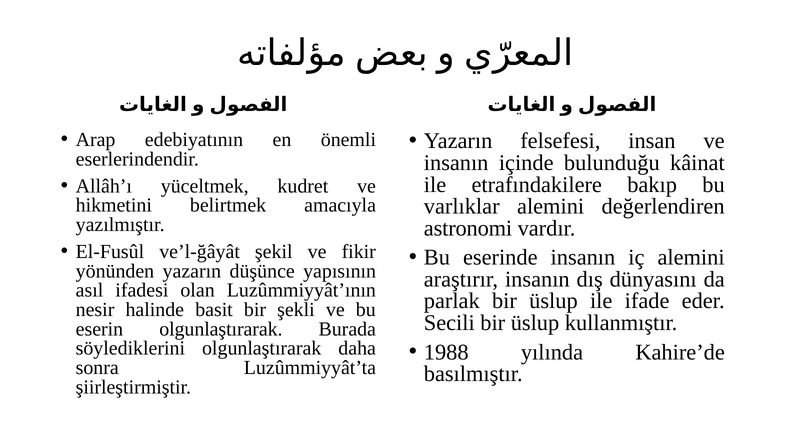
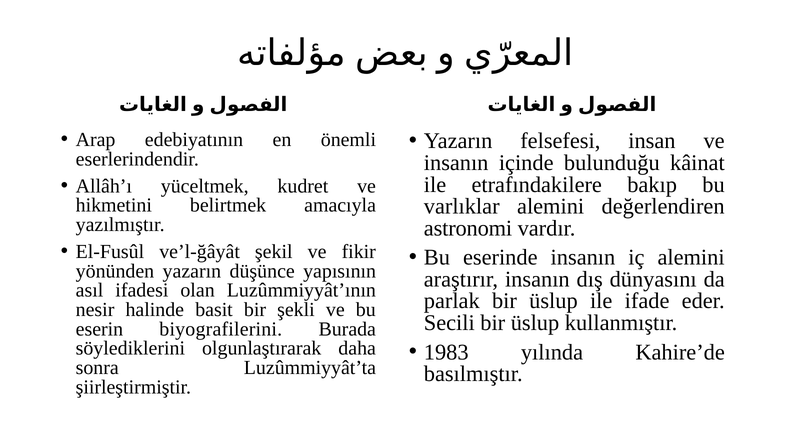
eserin olgunlaştırarak: olgunlaştırarak -> biyografilerini (221, 329)
1988: 1988 -> 1983 (446, 352)
